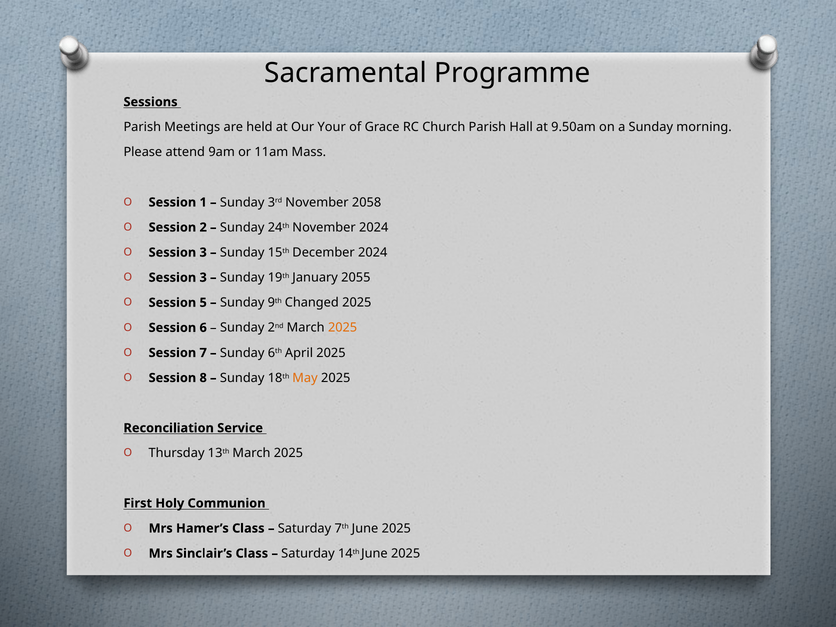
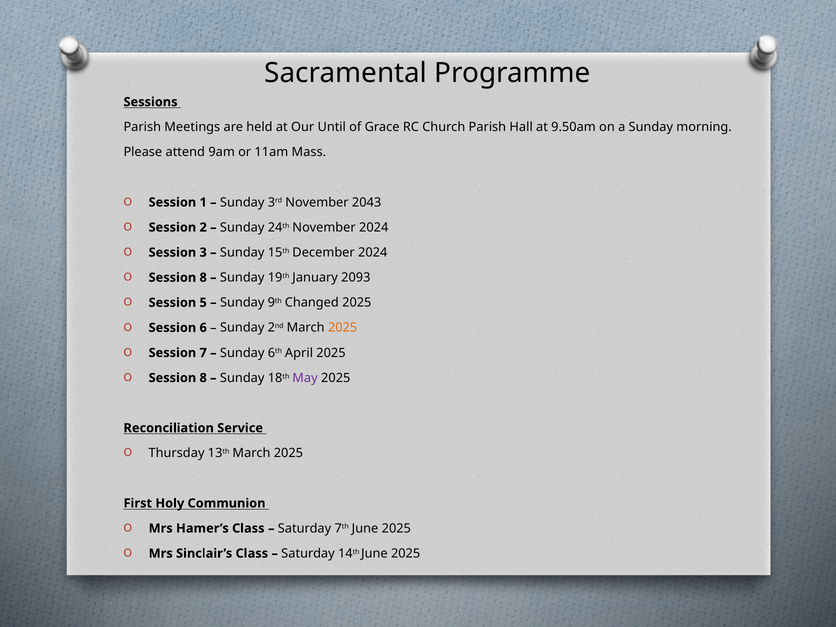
Your: Your -> Until (332, 127)
2058: 2058 -> 2043 (367, 202)
3: 3 -> 8 (203, 278)
2055: 2055 -> 2093 (356, 278)
May colour: orange -> purple (305, 378)
